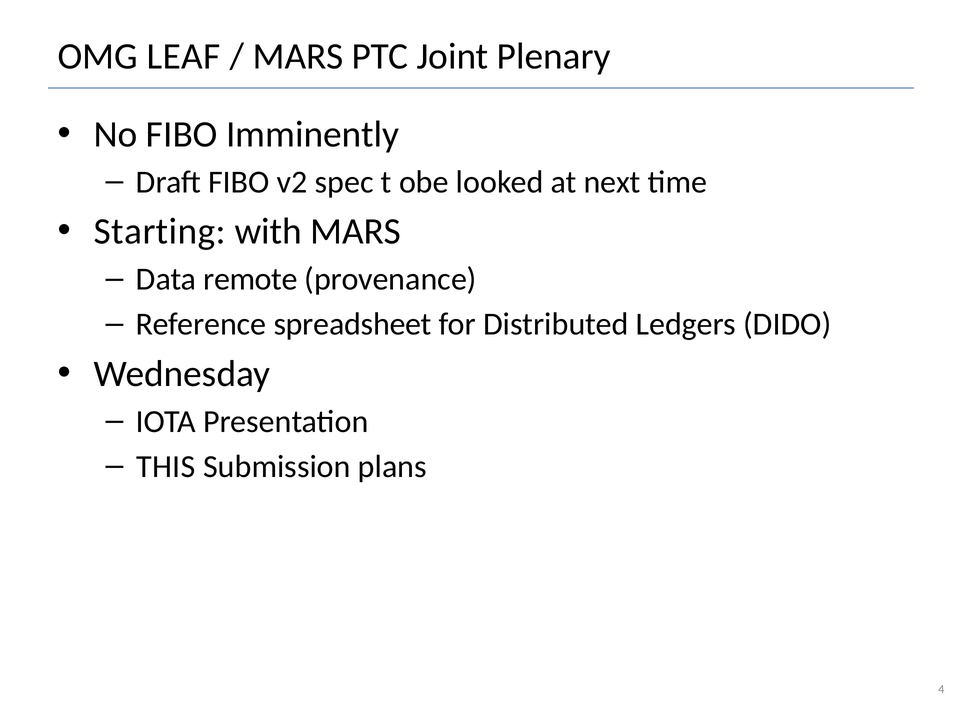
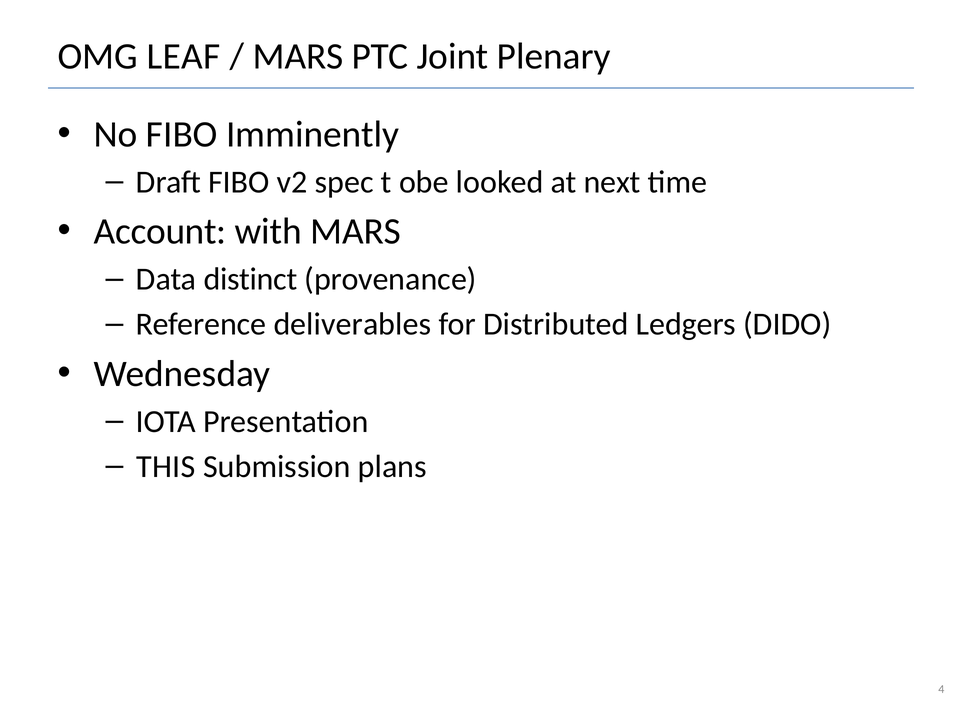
Starting: Starting -> Account (160, 231)
remote: remote -> distinct (250, 279)
spreadsheet: spreadsheet -> deliverables (352, 324)
